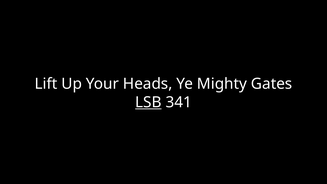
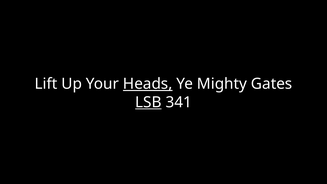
Heads underline: none -> present (148, 84)
